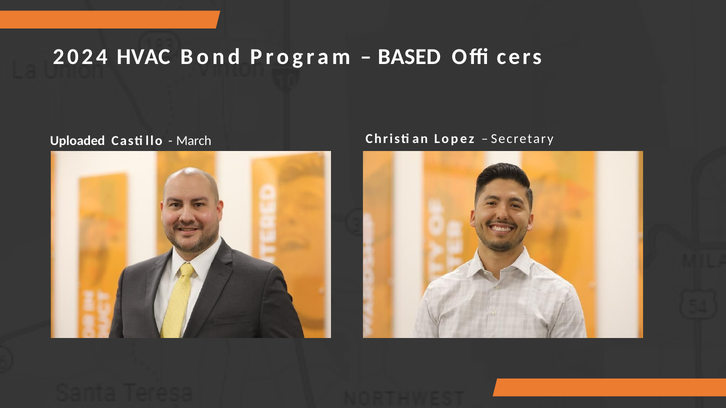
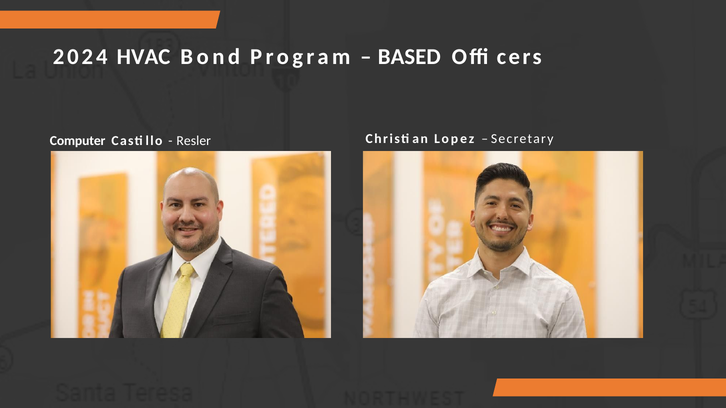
Uploaded: Uploaded -> Computer (78, 141)
March: March -> Resler (194, 141)
